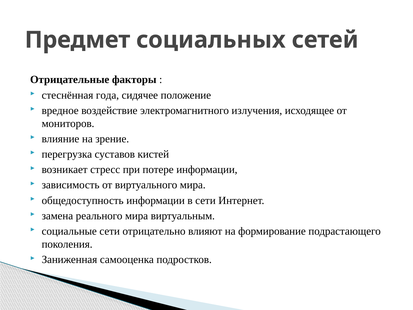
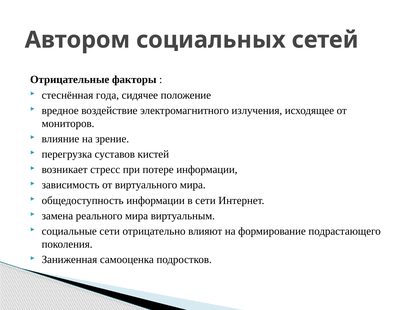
Предмет: Предмет -> Автором (77, 40)
